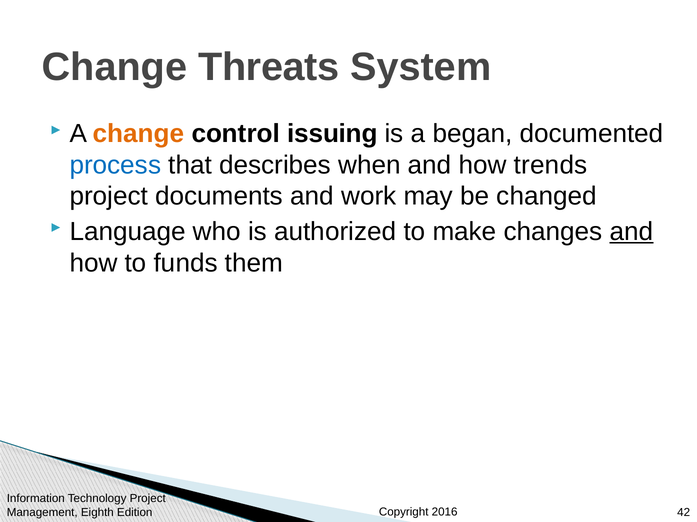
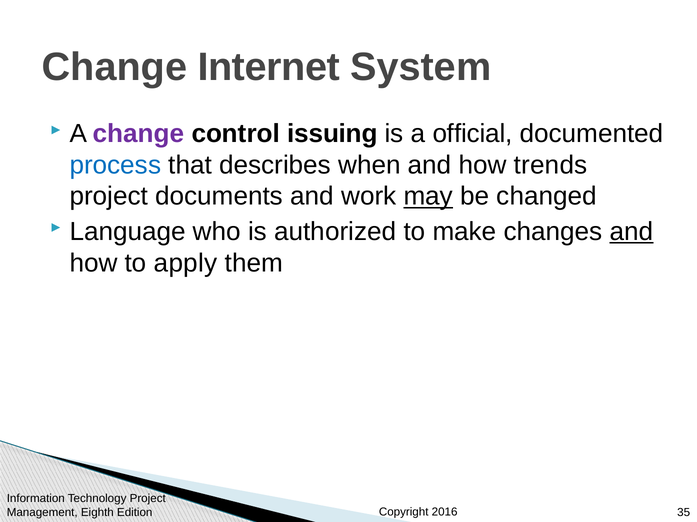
Threats: Threats -> Internet (269, 67)
change colour: orange -> purple (139, 134)
began: began -> official (473, 134)
may underline: none -> present (428, 197)
funds: funds -> apply (186, 263)
42: 42 -> 35 (684, 513)
